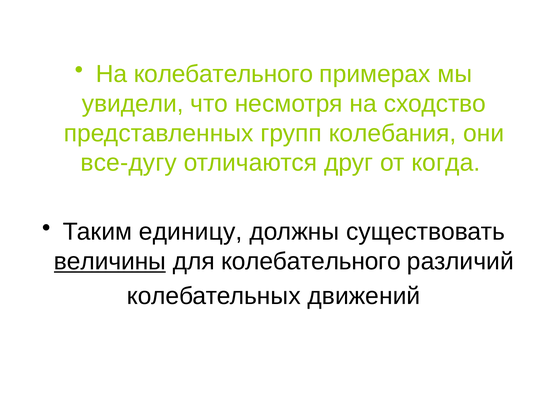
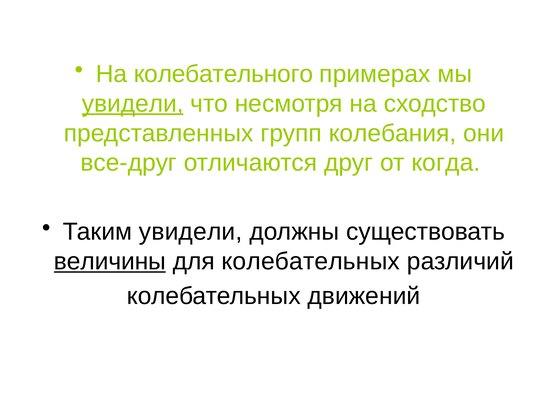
увидели underline: none -> present (133, 104)
все-дугу: все-дугу -> все-друг (129, 163)
Таким единицу: единицу -> увидели (191, 232)
для колебательного: колебательного -> колебательных (311, 262)
